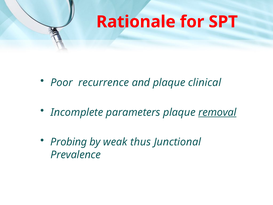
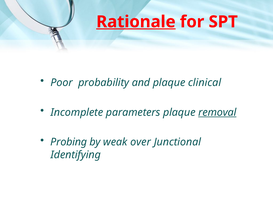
Rationale underline: none -> present (136, 22)
recurrence: recurrence -> probability (104, 82)
thus: thus -> over (141, 142)
Prevalence: Prevalence -> Identifying (76, 155)
